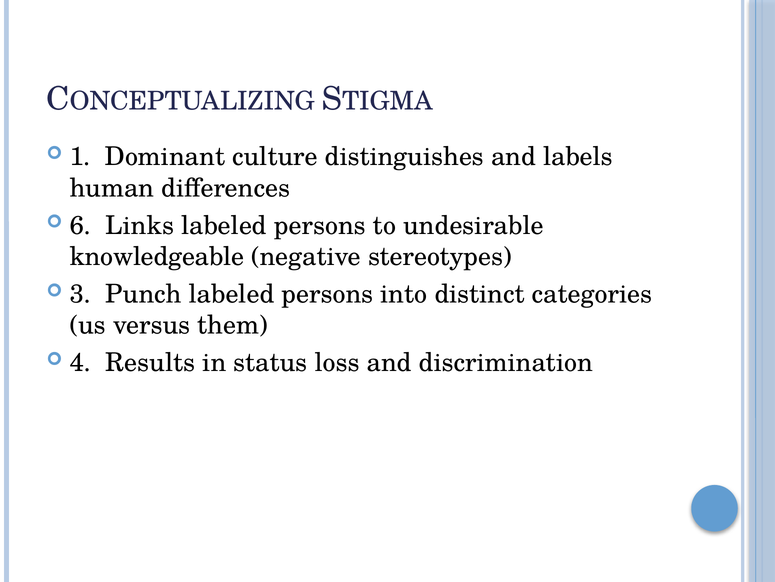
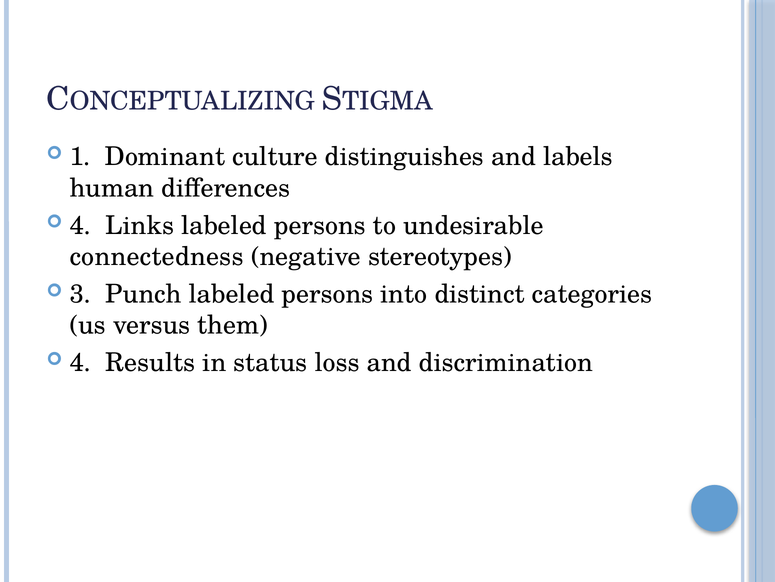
6: 6 -> 4 (80, 225)
knowledgeable: knowledgeable -> connectedness (157, 256)
